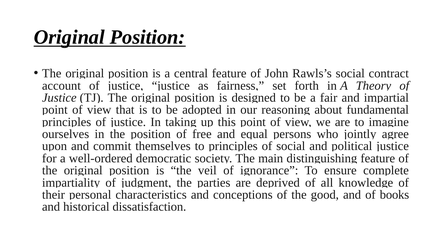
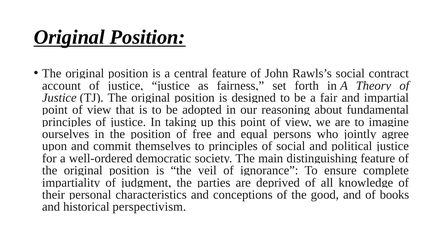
dissatisfaction: dissatisfaction -> perspectivism (149, 207)
